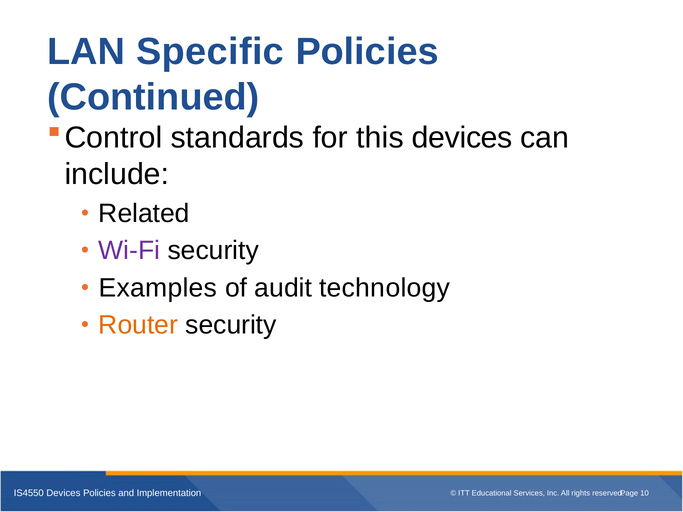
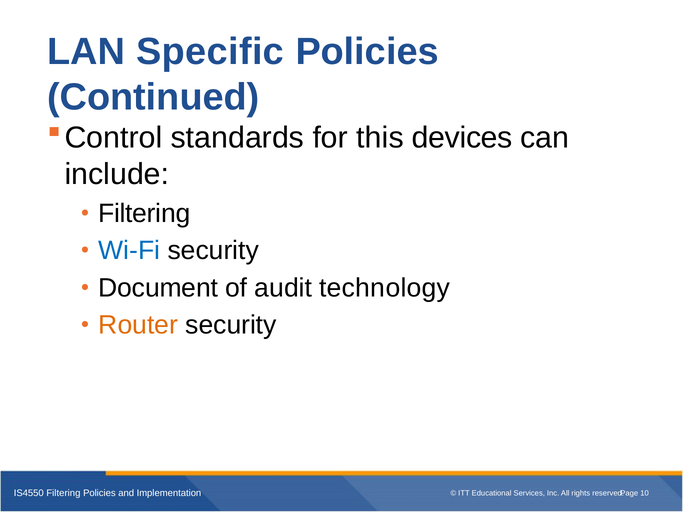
Related: Related -> Filtering (144, 213)
Wi-Fi colour: purple -> blue (129, 251)
Examples: Examples -> Document (158, 288)
Devices: Devices -> Filtering (63, 494)
